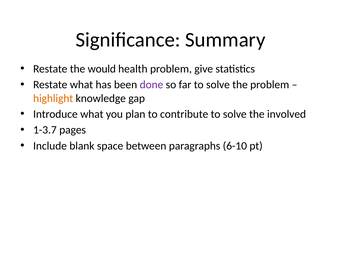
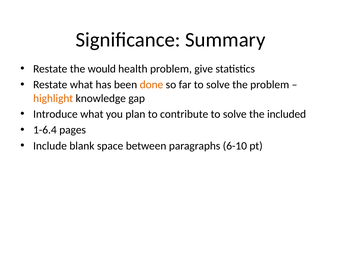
done colour: purple -> orange (151, 85)
involved: involved -> included (287, 114)
1-3.7: 1-3.7 -> 1-6.4 (45, 130)
